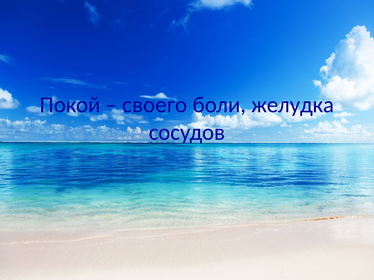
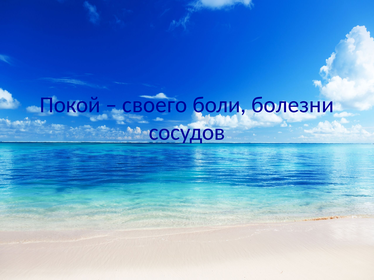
желудка: желудка -> болезни (293, 105)
